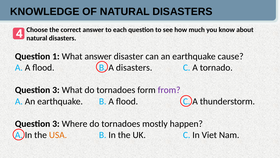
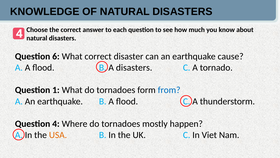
1: 1 -> 6 (56, 56)
What answer: answer -> correct (98, 56)
3: 3 -> 1 (56, 90)
from colour: purple -> blue (169, 90)
3: 3 -> 4 (56, 123)
